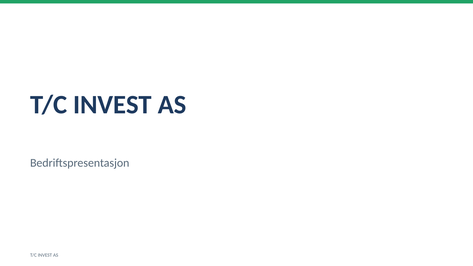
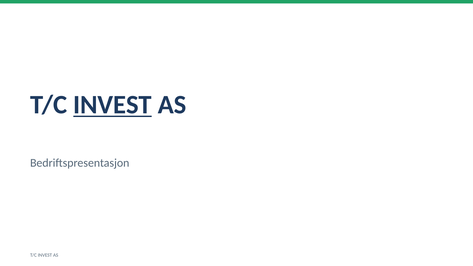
INVEST underline: none -> present (112, 105)
